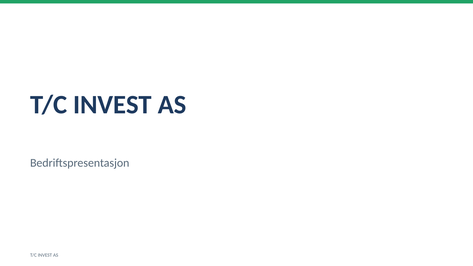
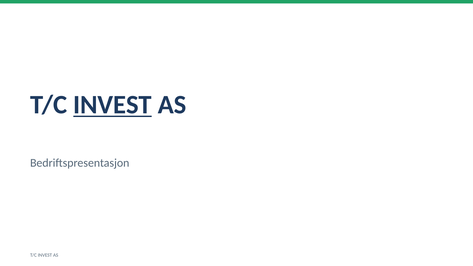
INVEST underline: none -> present (112, 105)
